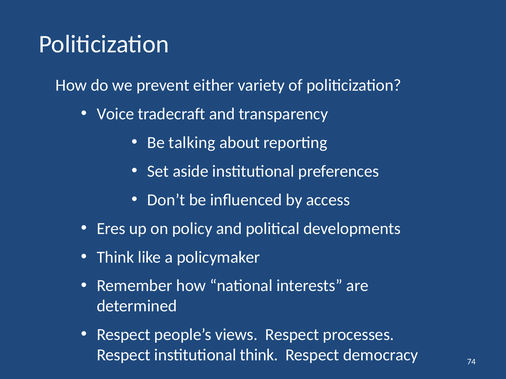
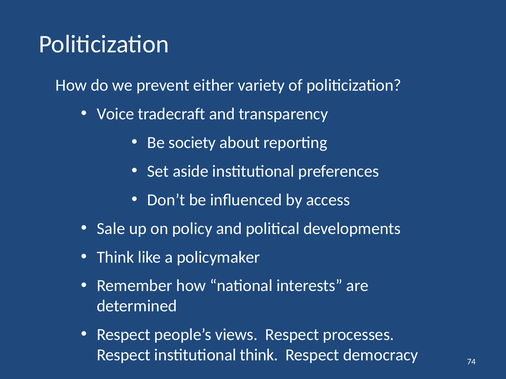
talking: talking -> society (192, 143)
Eres: Eres -> Sale (111, 229)
